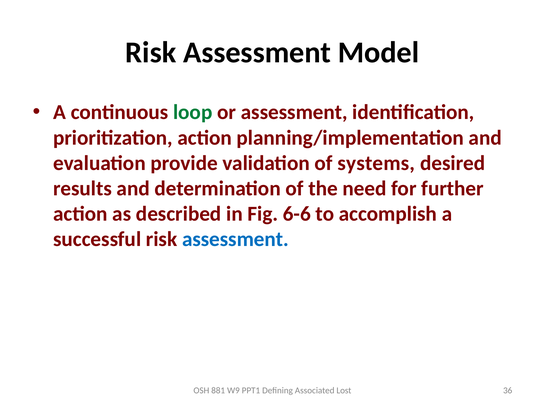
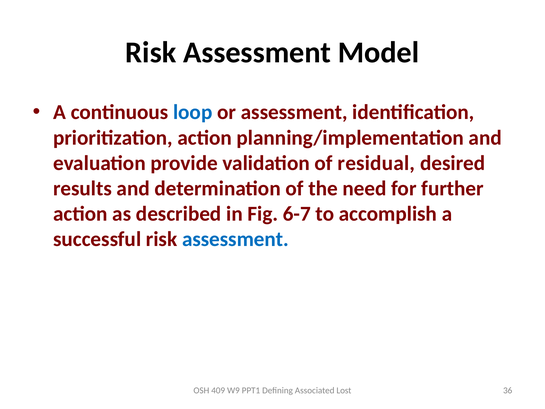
loop colour: green -> blue (193, 112)
systems: systems -> residual (376, 163)
6-6: 6-6 -> 6-7 (297, 214)
881: 881 -> 409 (218, 390)
